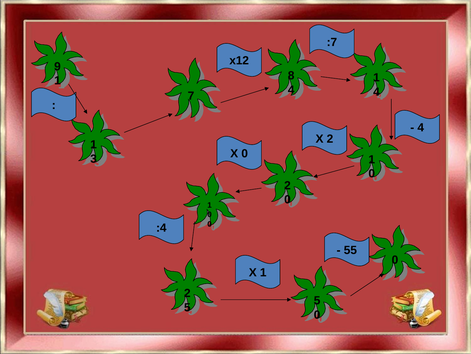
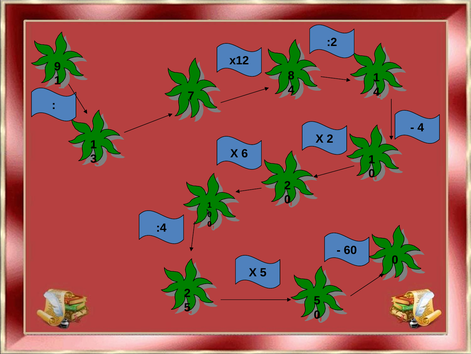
:7: :7 -> :2 (332, 42)
Х 0: 0 -> 6 (245, 153)
55: 55 -> 60 (350, 250)
Х 1: 1 -> 5 (263, 272)
